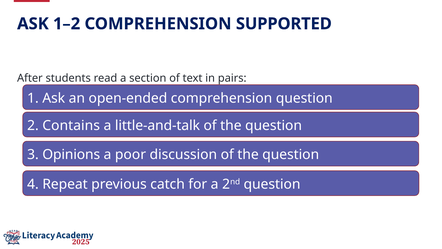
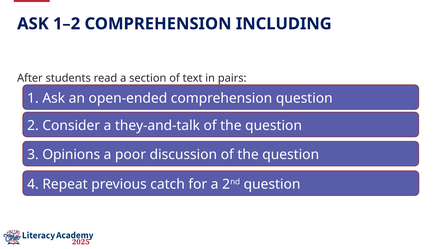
SUPPORTED: SUPPORTED -> INCLUDING (284, 24)
Contains: Contains -> Consider (71, 125)
little-and-talk: little-and-talk -> they-and-talk (157, 125)
